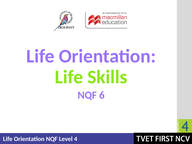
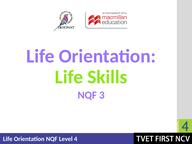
6: 6 -> 3 (102, 95)
